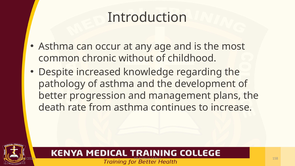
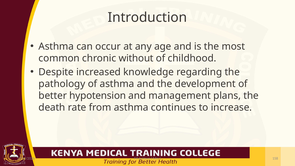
progression: progression -> hypotension (98, 96)
